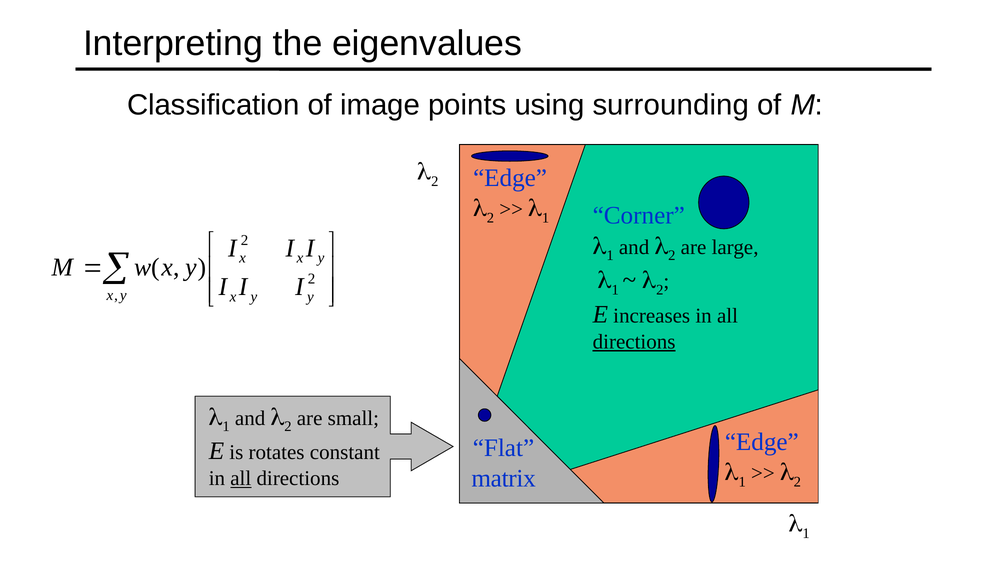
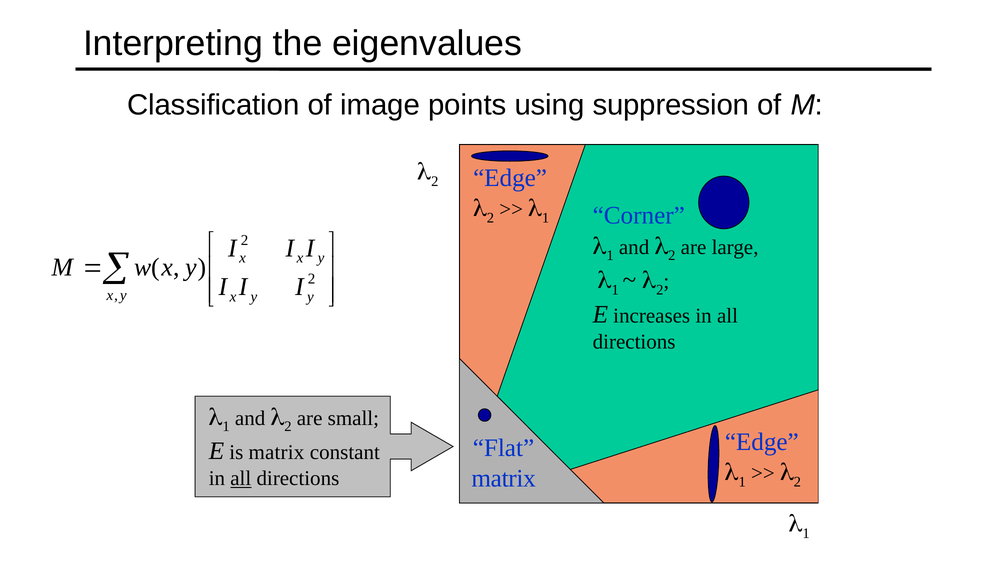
surrounding: surrounding -> suppression (671, 105)
directions underline: present -> none (634, 342)
is rotates: rotates -> matrix (276, 453)
